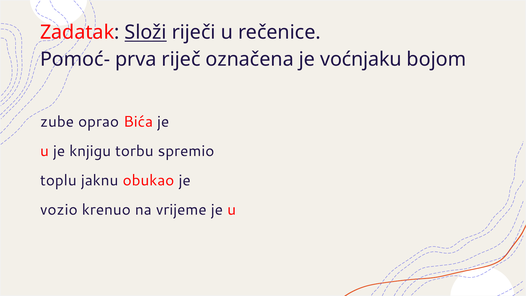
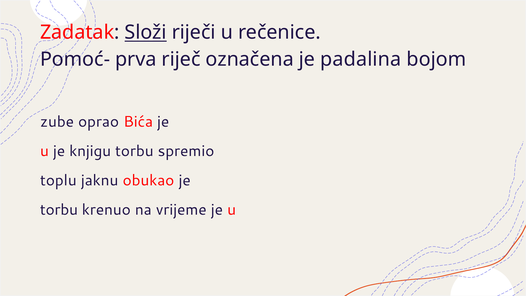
voćnjaku: voćnjaku -> padalina (361, 59)
vozio: vozio -> torbu (59, 210)
